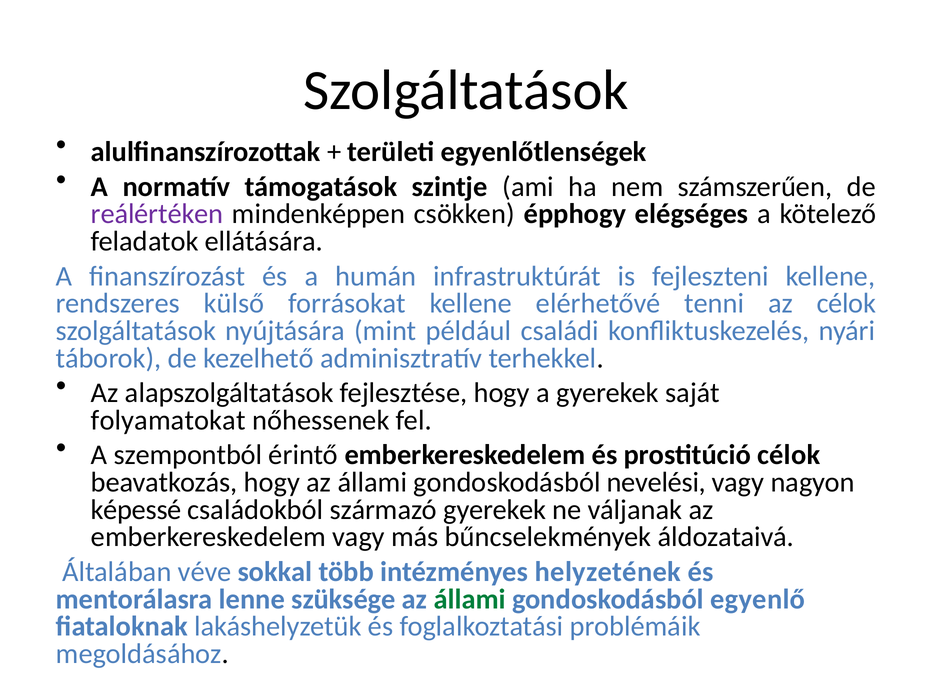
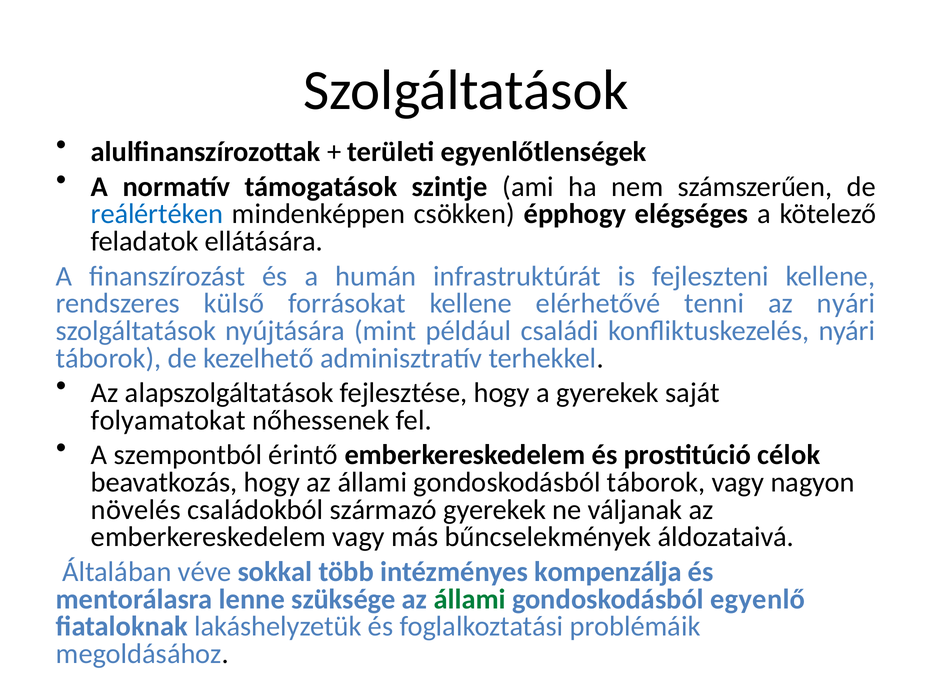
reálértéken colour: purple -> blue (157, 214)
az célok: célok -> nyári (846, 303)
gondoskodásból nevelési: nevelési -> táborok (656, 482)
képessé: képessé -> növelés (136, 510)
helyzetének: helyzetének -> kompenzálja (608, 572)
